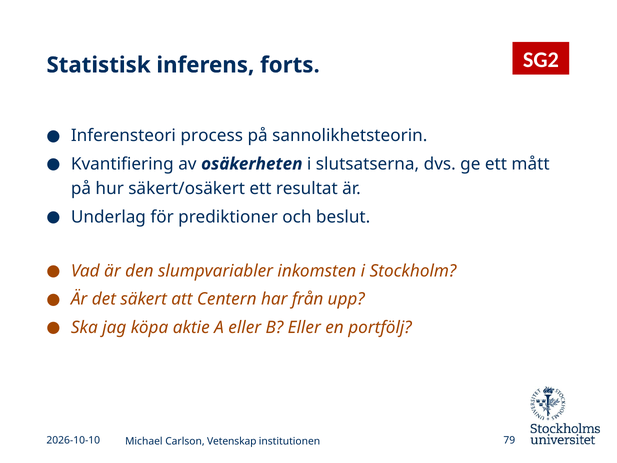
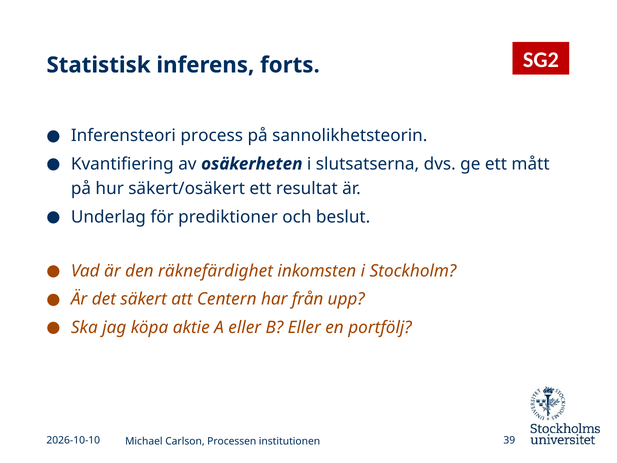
slumpvariabler: slumpvariabler -> räknefärdighet (216, 271)
Vetenskap: Vetenskap -> Processen (232, 441)
79: 79 -> 39 (509, 440)
